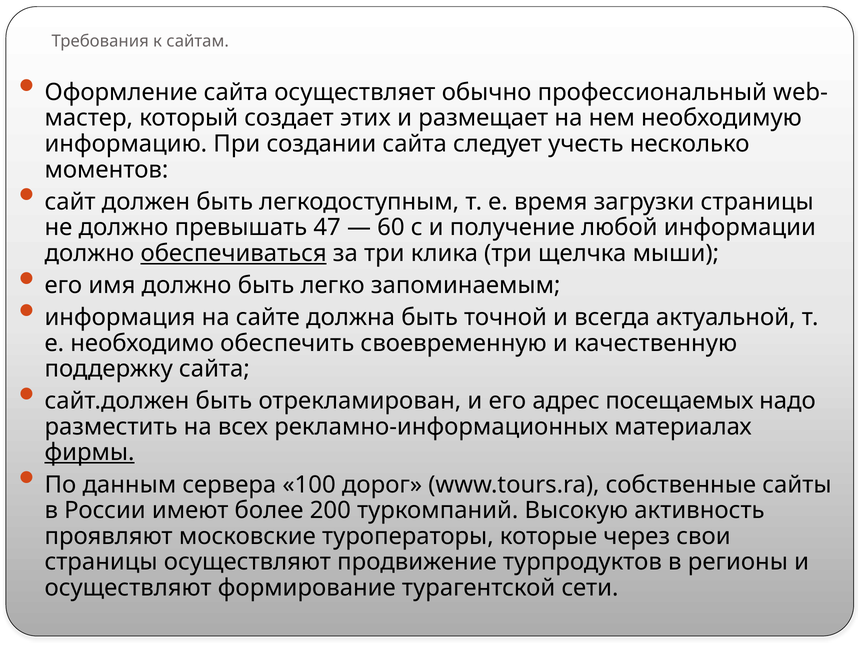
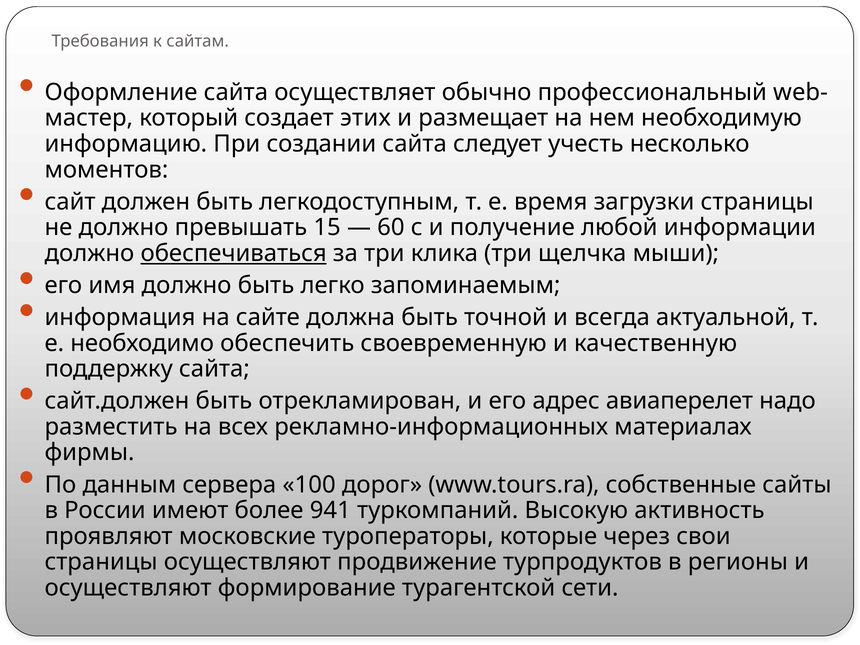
47: 47 -> 15 (327, 227)
посещаемых: посещаемых -> авиаперелет (679, 401)
фирмы underline: present -> none (90, 453)
200: 200 -> 941 (330, 510)
